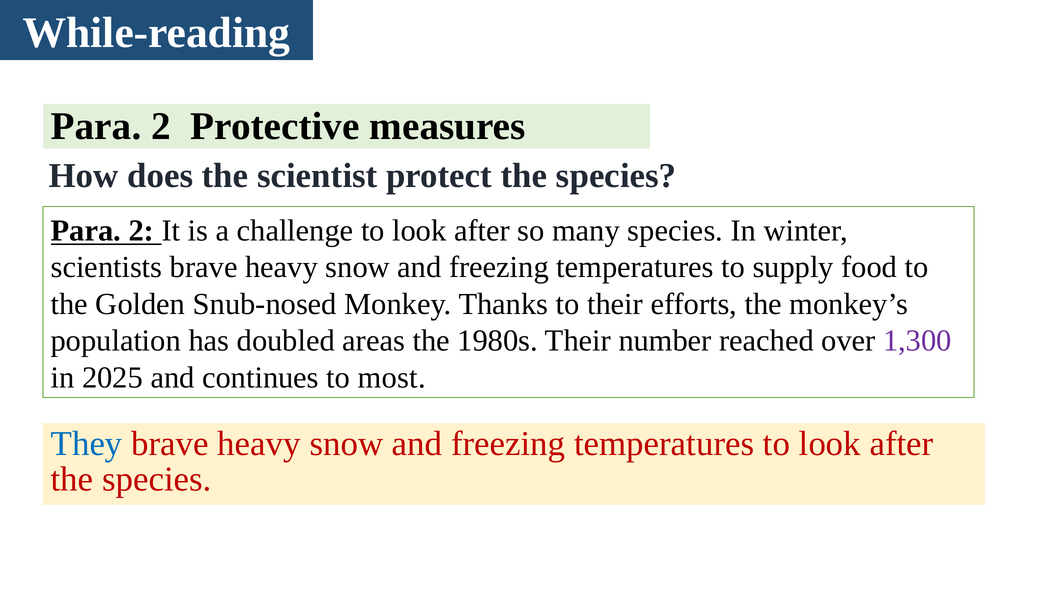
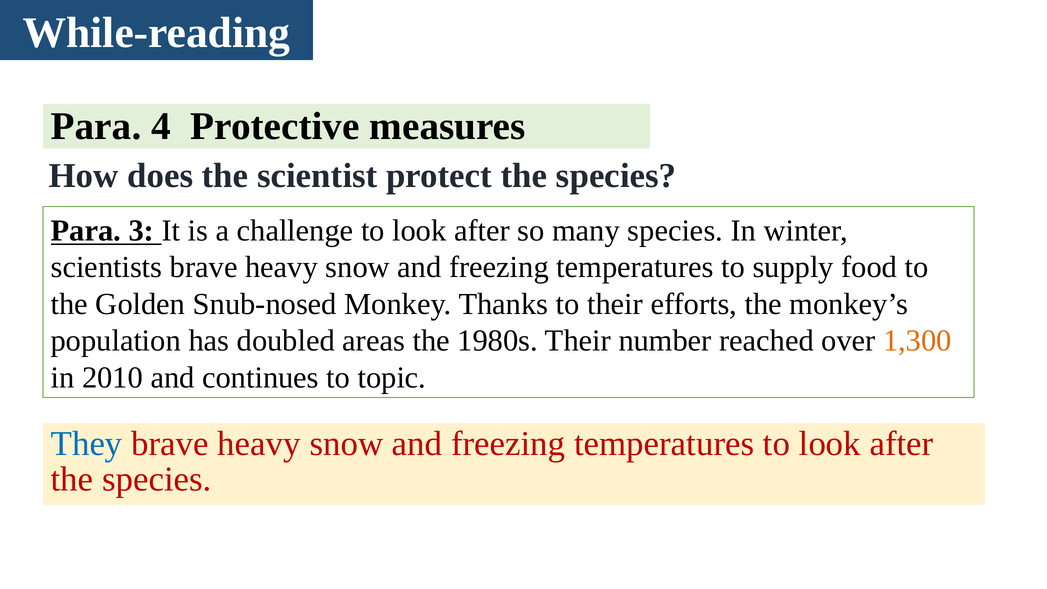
2: 2 -> 4 (161, 126)
2: 2 -> 3 (141, 231)
1,300 colour: purple -> orange (917, 341)
2025: 2025 -> 2010 (112, 377)
most: most -> topic (392, 377)
